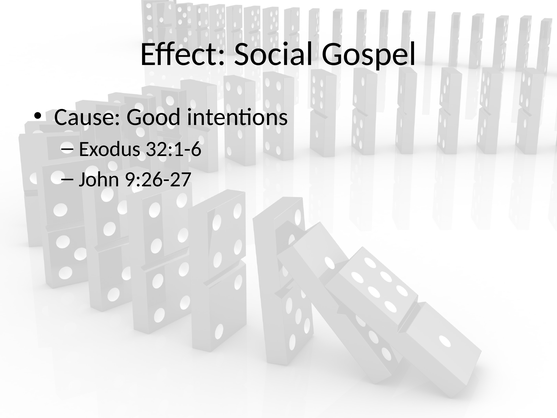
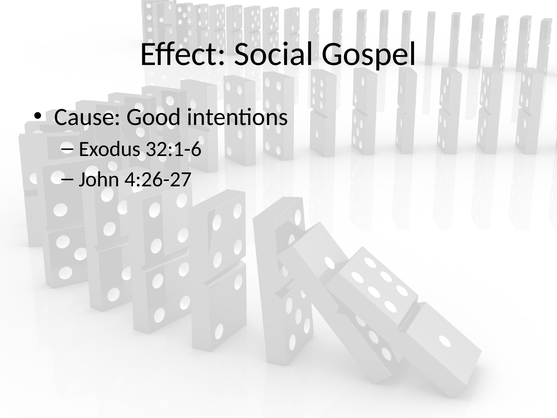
9:26-27: 9:26-27 -> 4:26-27 (158, 179)
